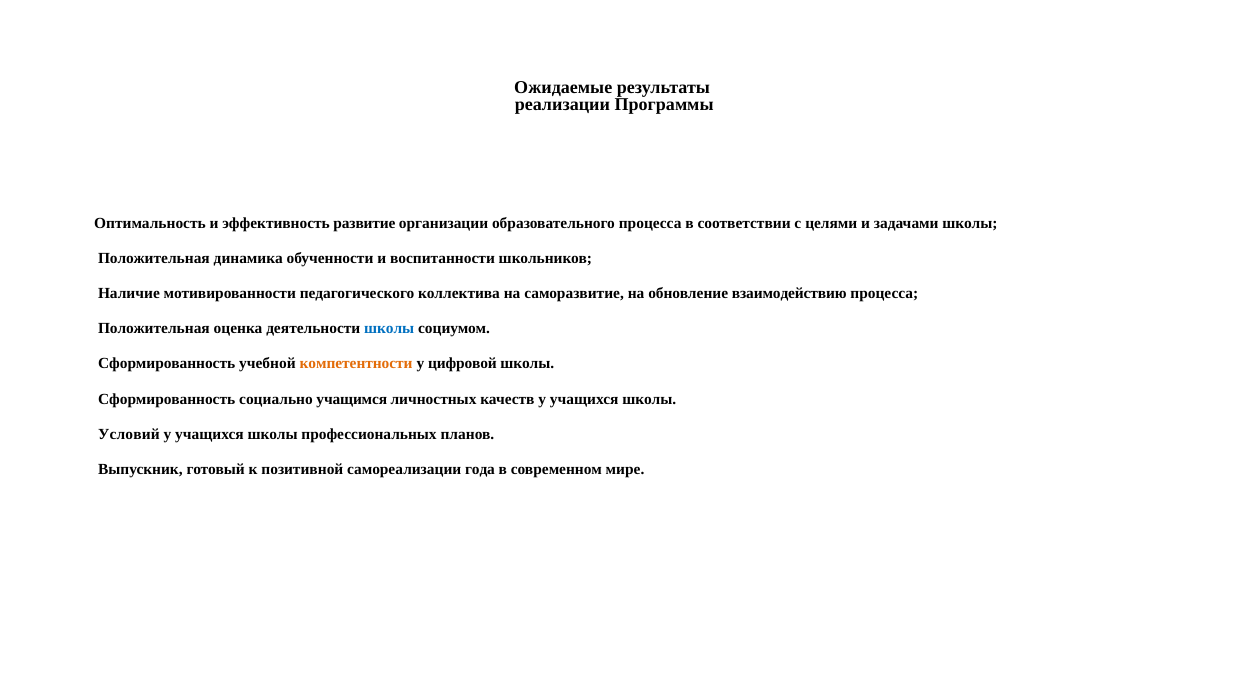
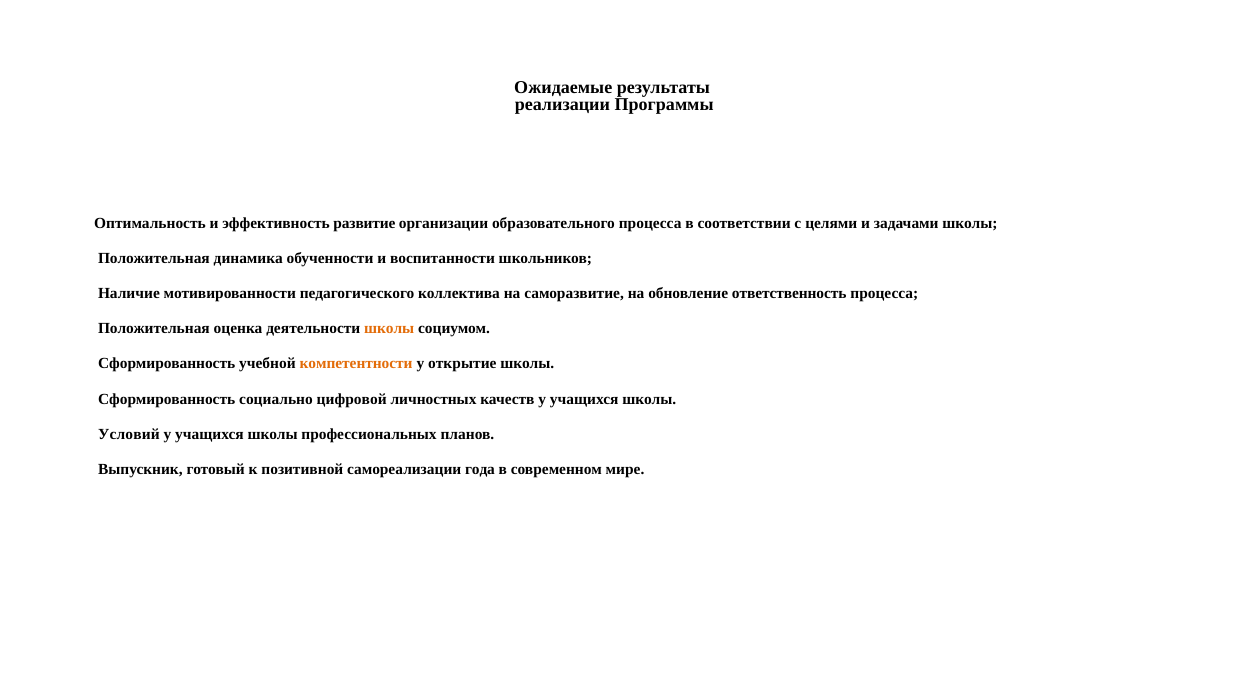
взаимодействию: взаимодействию -> ответственность (789, 294)
школы colour: blue -> orange (389, 329)
цифровой: цифровой -> открытие (462, 364)
учащимся: учащимся -> цифровой (352, 399)
